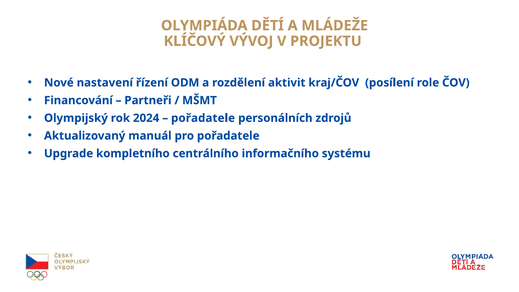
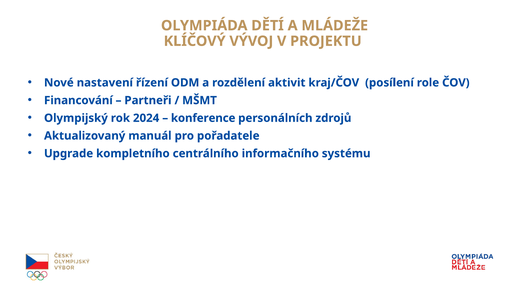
pořadatele: pořadatele -> konference (203, 118)
